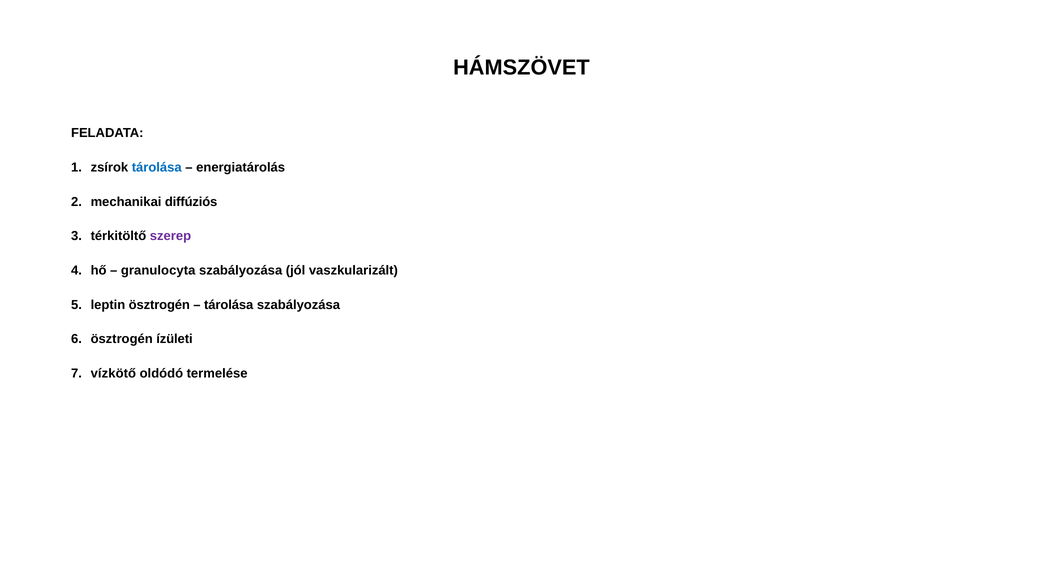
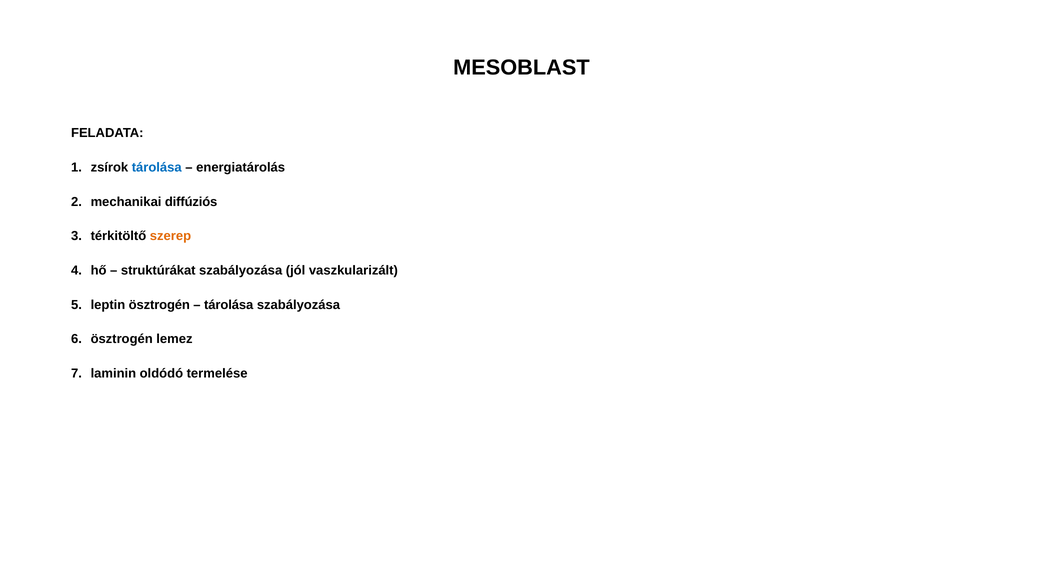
HÁMSZÖVET: HÁMSZÖVET -> MESOBLAST (521, 68)
szerep colour: purple -> orange (170, 236)
granulocyta: granulocyta -> struktúrákat (158, 271)
ízületi: ízületi -> lemez (174, 339)
vízkötő: vízkötő -> laminin (113, 374)
